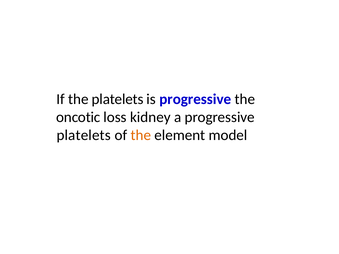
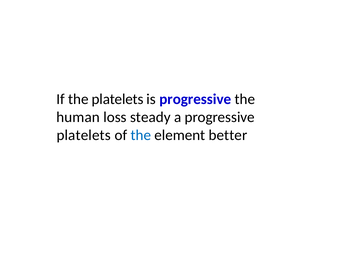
oncotic: oncotic -> human (78, 117)
kidney: kidney -> steady (150, 117)
the colour: orange -> blue (141, 135)
model: model -> better (228, 135)
